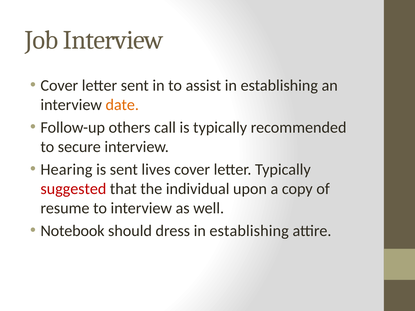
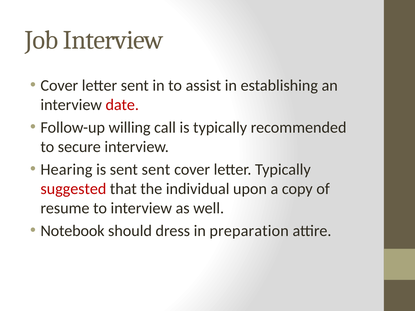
date colour: orange -> red (122, 105)
others: others -> willing (130, 128)
sent lives: lives -> sent (156, 169)
dress in establishing: establishing -> preparation (249, 231)
